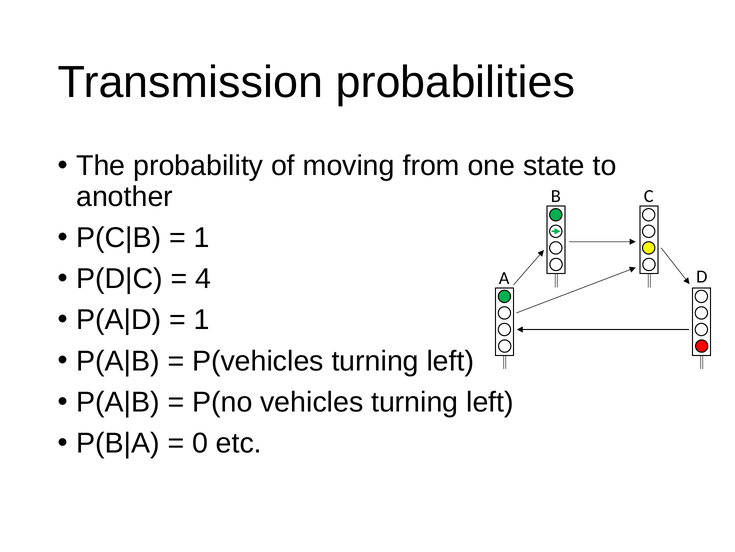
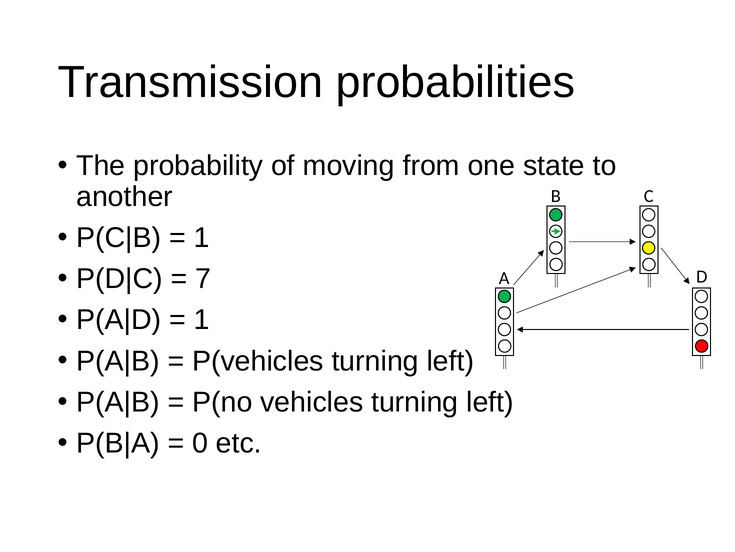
4: 4 -> 7 (203, 279)
